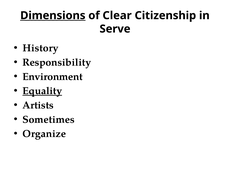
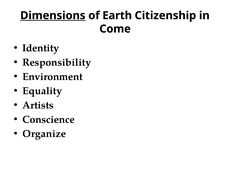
Clear: Clear -> Earth (117, 16)
Serve: Serve -> Come (115, 29)
History: History -> Identity (41, 48)
Equality underline: present -> none (42, 91)
Sometimes: Sometimes -> Conscience (49, 120)
